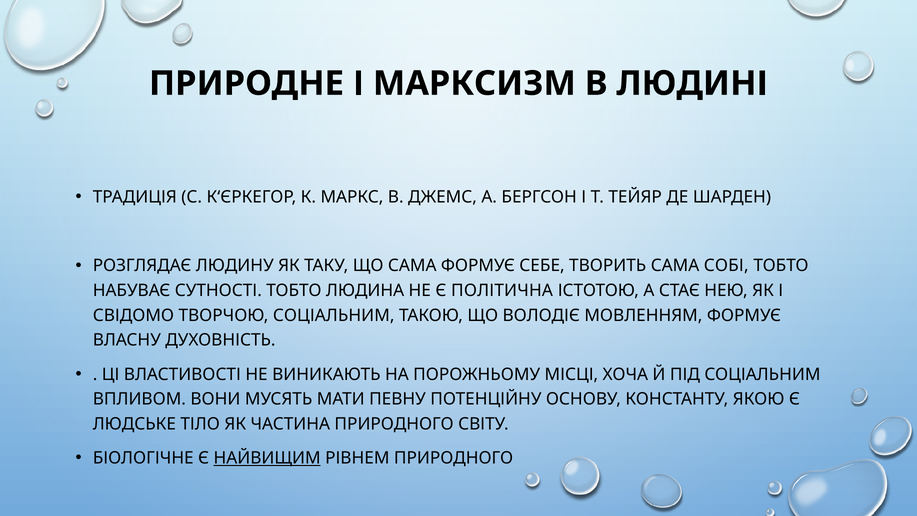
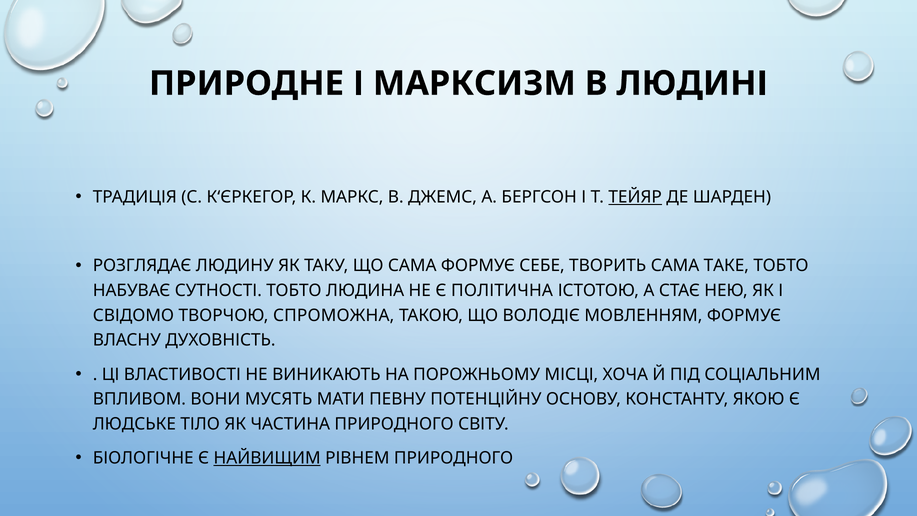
ТЕЙЯР underline: none -> present (635, 197)
СОБІ: СОБІ -> ТАКЕ (726, 266)
ТВОРЧОЮ СОЦІАЛЬНИМ: СОЦІАЛЬНИМ -> СПРОМОЖНА (334, 315)
